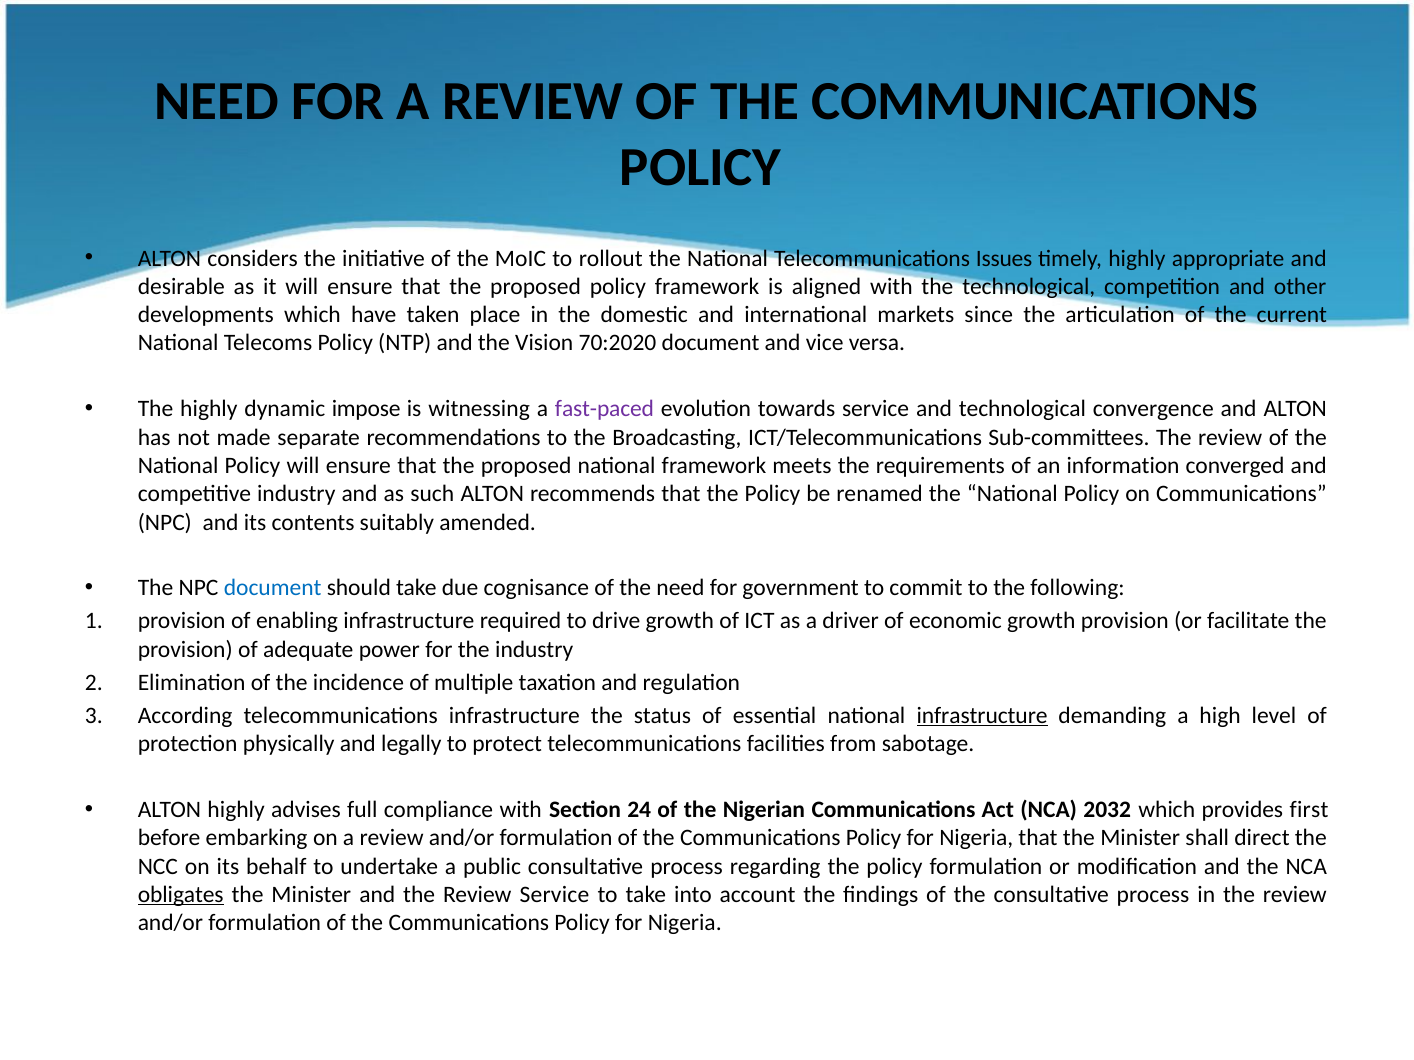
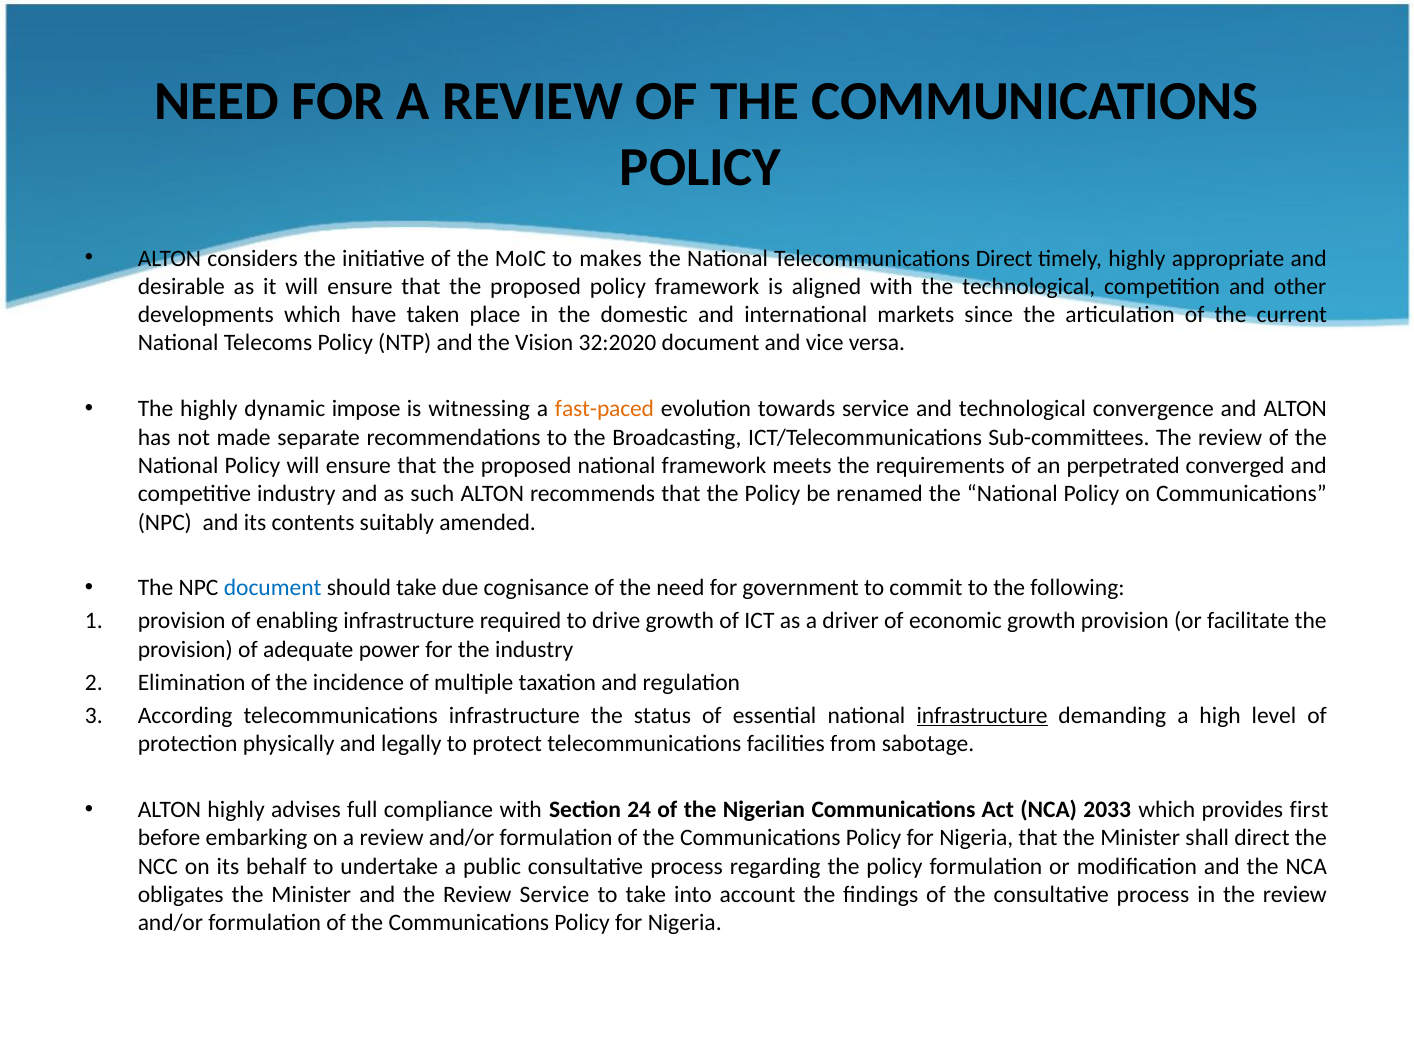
rollout: rollout -> makes (611, 258)
Telecommunications Issues: Issues -> Direct (1004, 258)
70:2020: 70:2020 -> 32:2020 (618, 343)
fast-paced colour: purple -> orange (605, 409)
information: information -> perpetrated (1123, 466)
2032: 2032 -> 2033 (1107, 810)
obligates underline: present -> none (181, 895)
